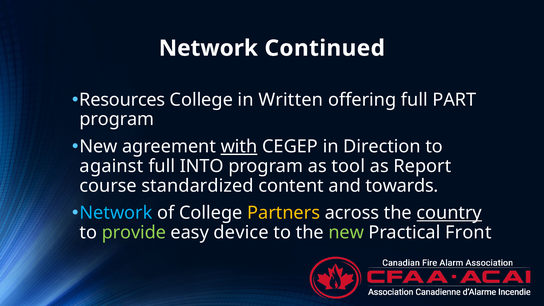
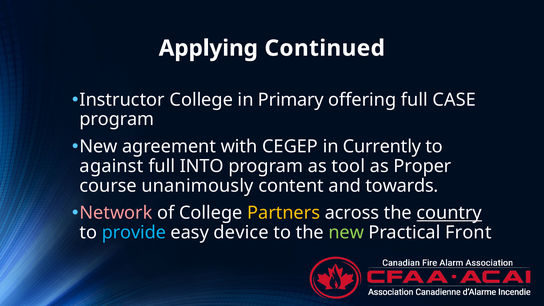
Network: Network -> Applying (208, 48)
Resources: Resources -> Instructor (122, 100)
Written: Written -> Primary (291, 100)
PART: PART -> CASE (454, 100)
with underline: present -> none (239, 147)
Direction: Direction -> Currently (382, 147)
Report: Report -> Proper (422, 166)
standardized: standardized -> unanimously (198, 186)
Network colour: light blue -> pink (116, 213)
provide colour: light green -> light blue (134, 233)
